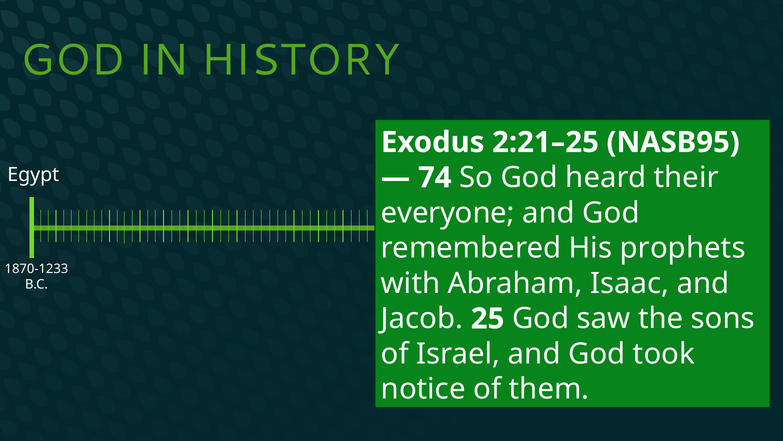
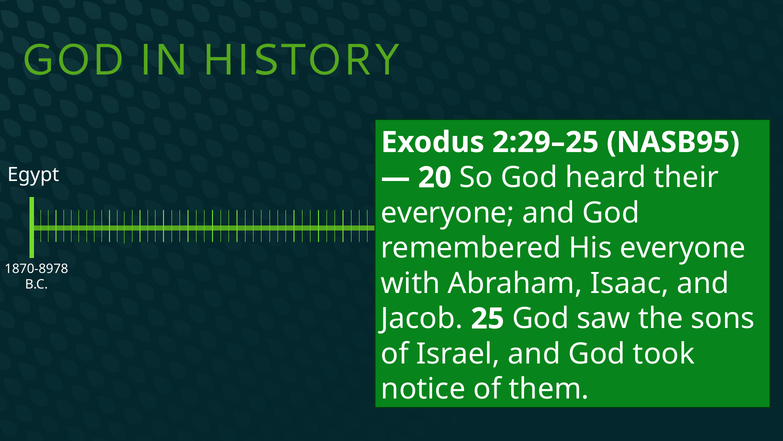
2:21–25: 2:21–25 -> 2:29–25 (545, 142)
74: 74 -> 20 (435, 177)
His prophets: prophets -> everyone (683, 248)
1870-1233: 1870-1233 -> 1870-8978 (36, 268)
